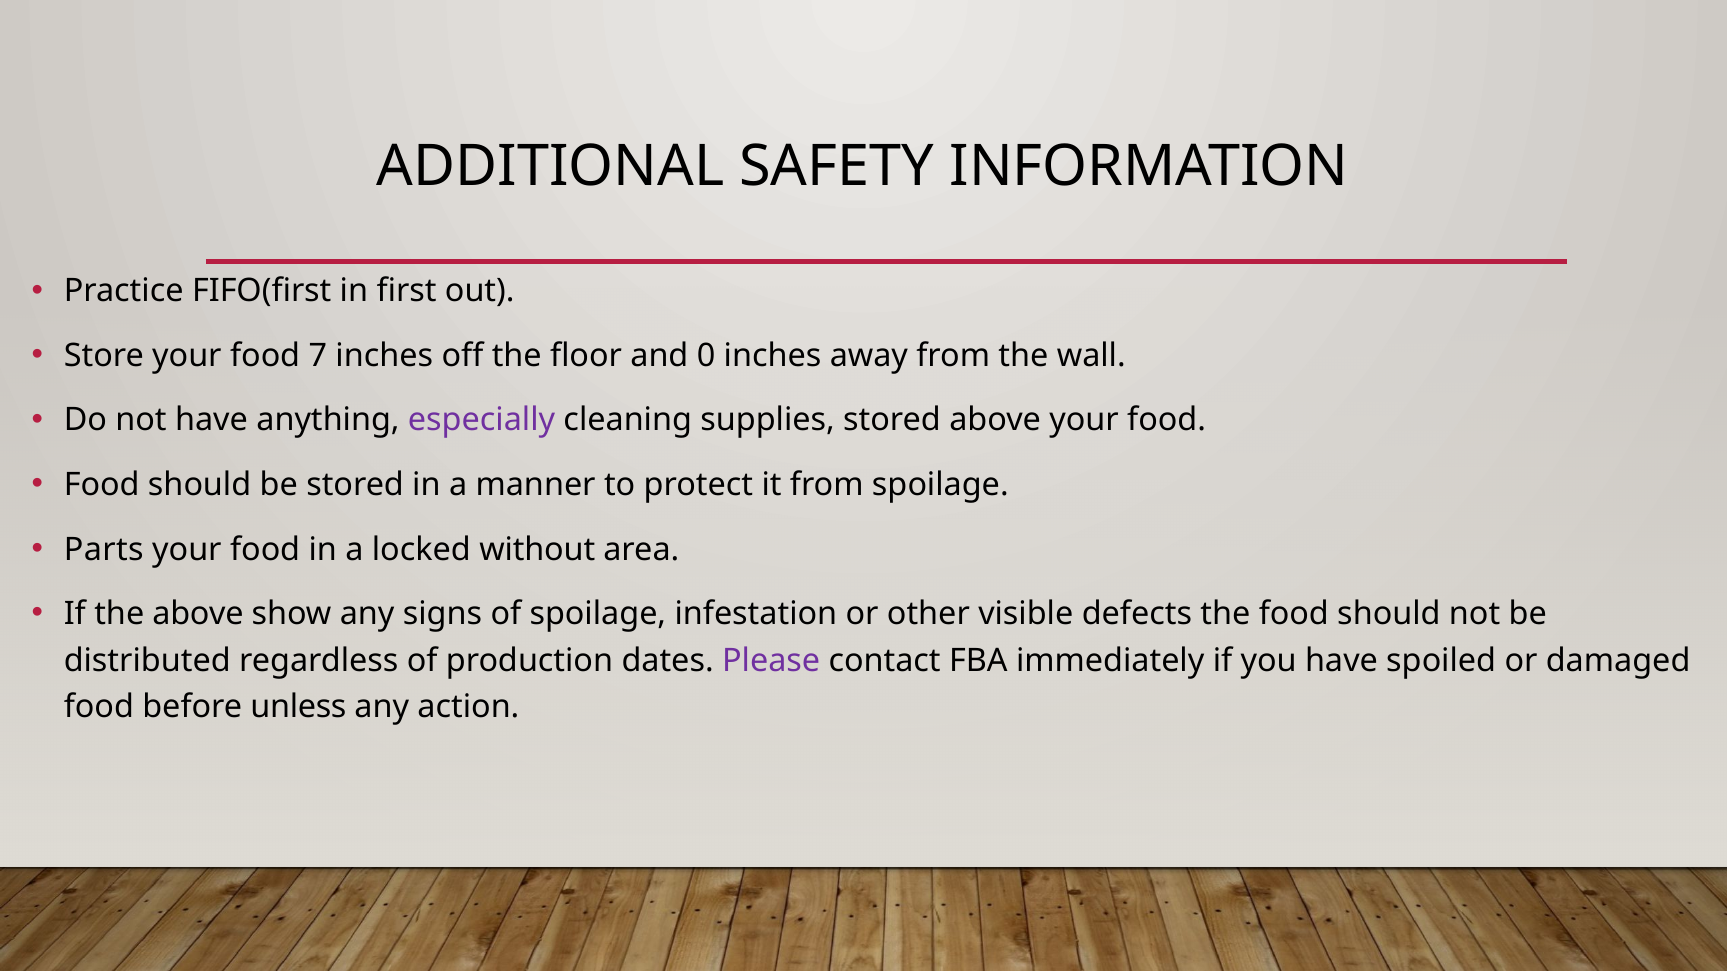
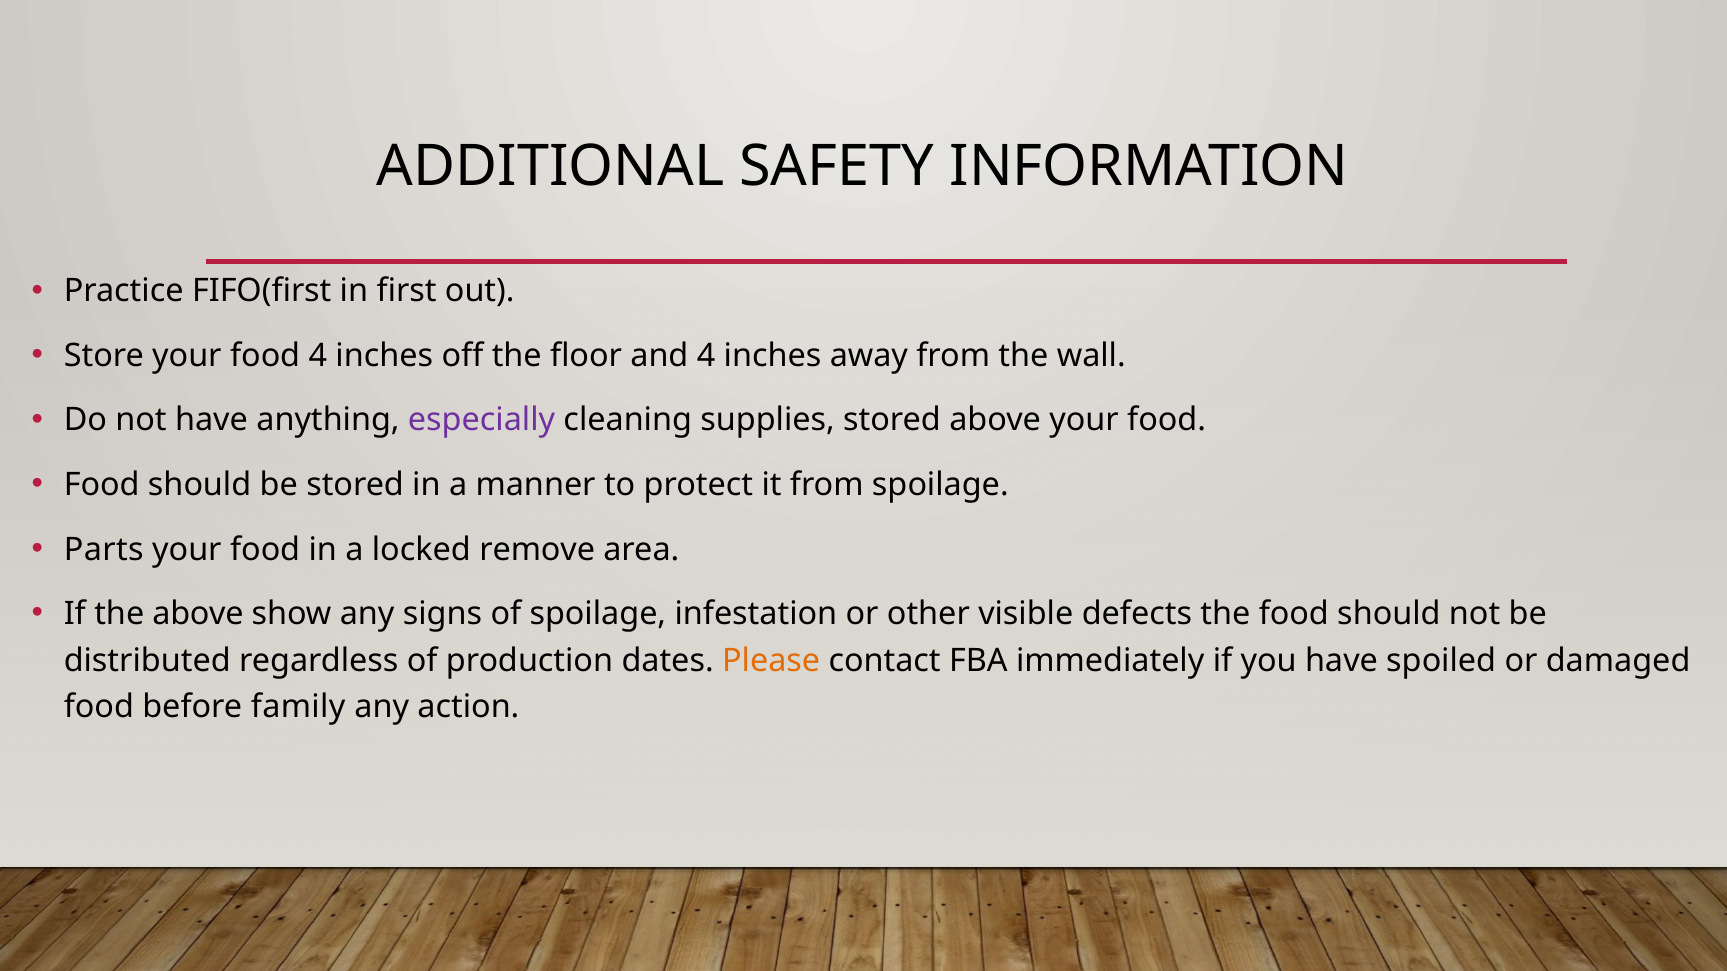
food 7: 7 -> 4 (318, 356)
and 0: 0 -> 4 (706, 356)
without: without -> remove (537, 550)
Please colour: purple -> orange (771, 661)
unless: unless -> family (298, 707)
